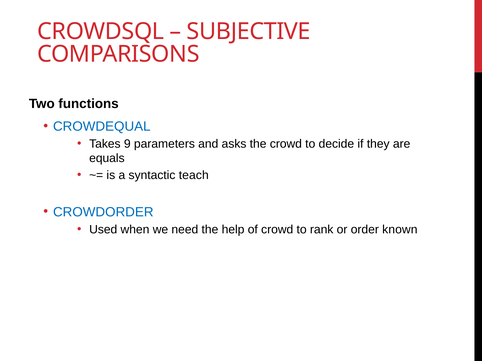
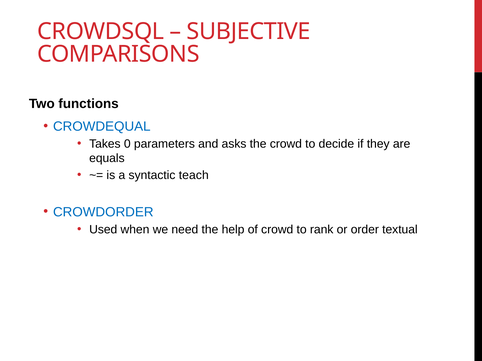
9: 9 -> 0 (127, 144)
known: known -> textual (400, 230)
